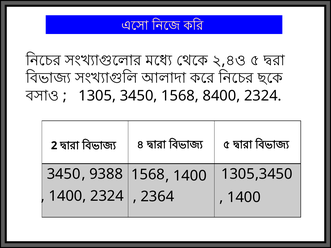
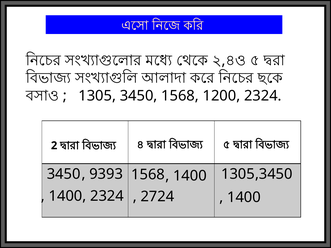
8400: 8400 -> 1200 (221, 96)
9388: 9388 -> 9393 (106, 174)
2364: 2364 -> 2724 (157, 197)
